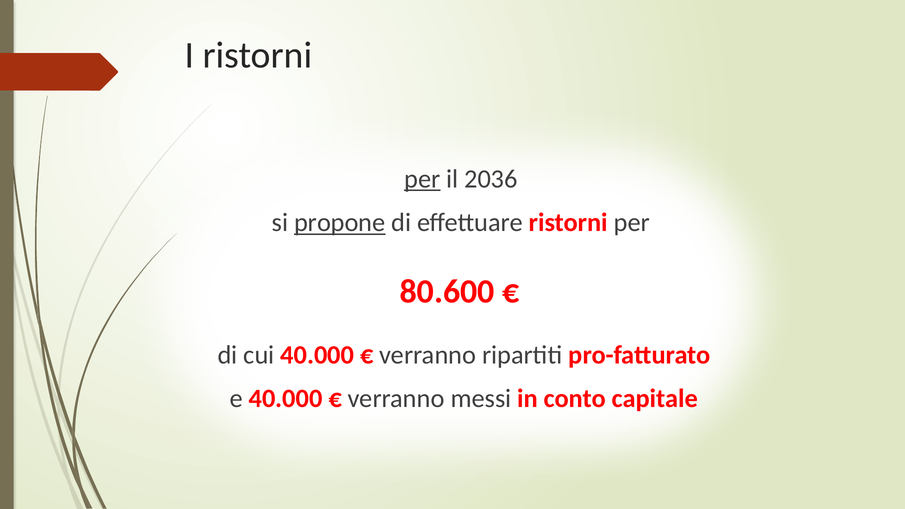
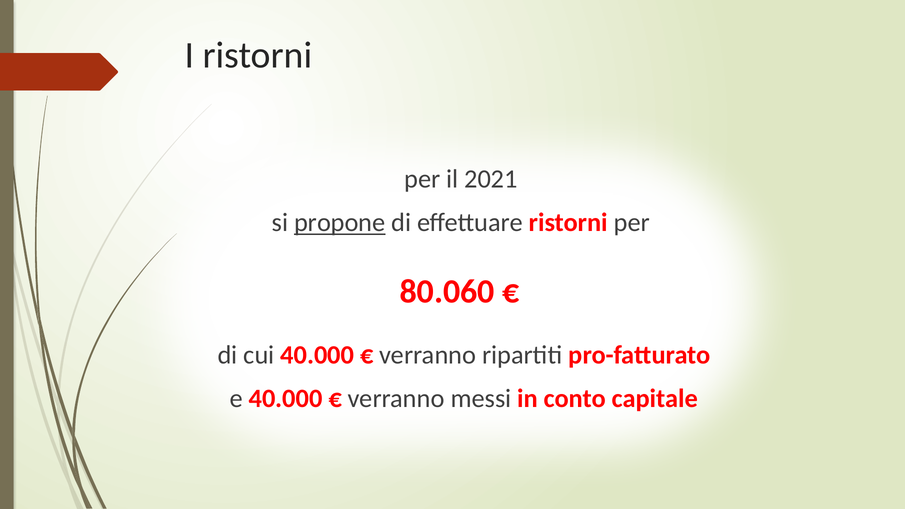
per underline: present -> none (422, 179)
2036: 2036 -> 2021 (491, 179)
80.600: 80.600 -> 80.060 (447, 292)
